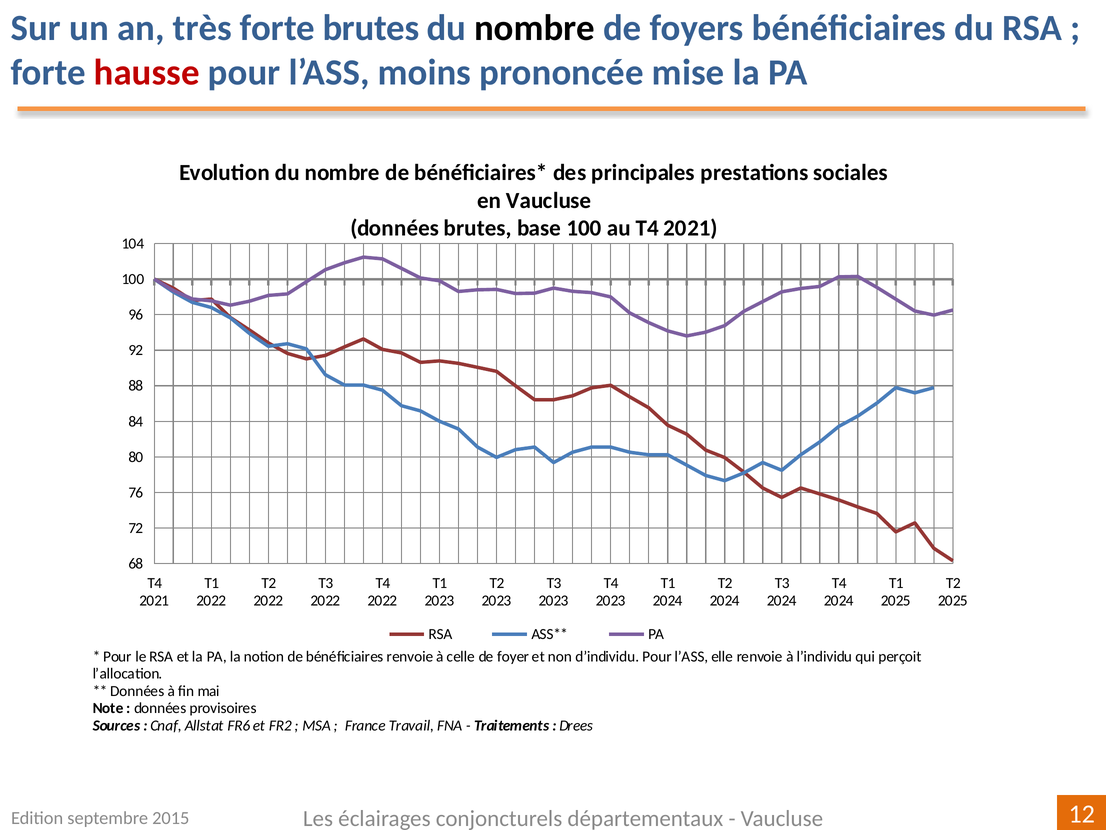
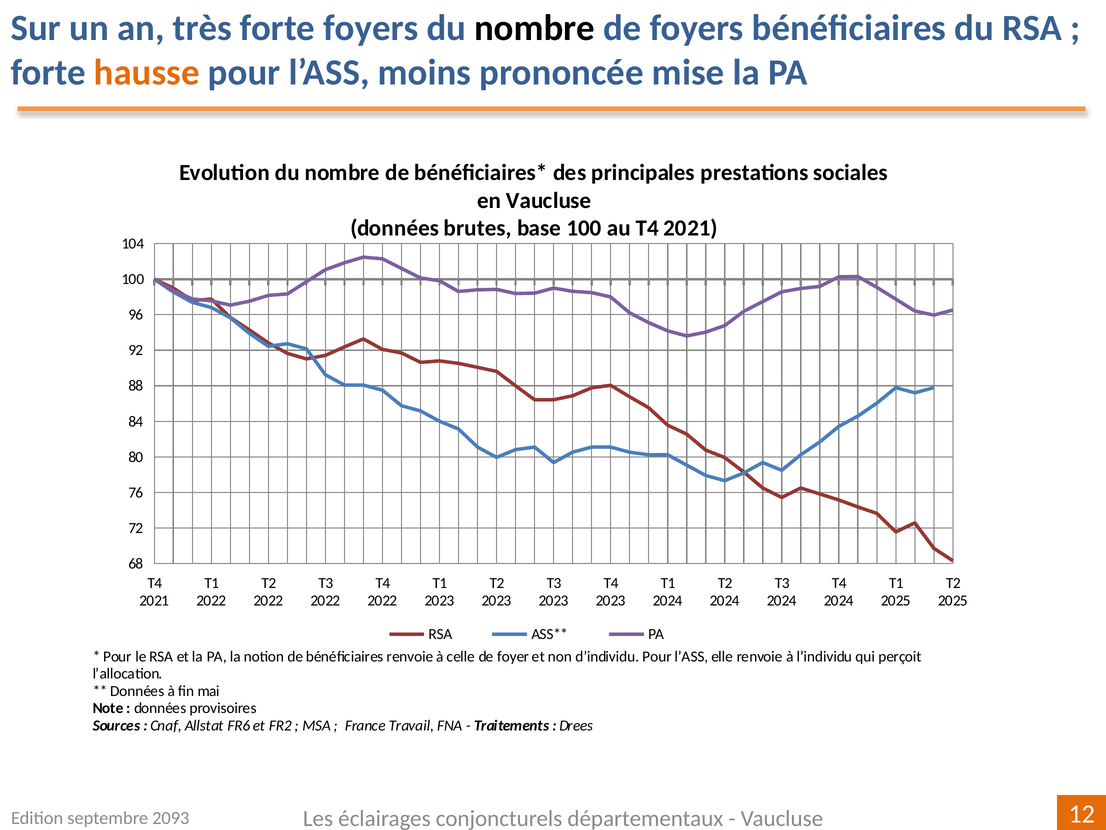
forte brutes: brutes -> foyers (371, 28)
hausse colour: red -> orange (147, 72)
2015: 2015 -> 2093 (171, 818)
